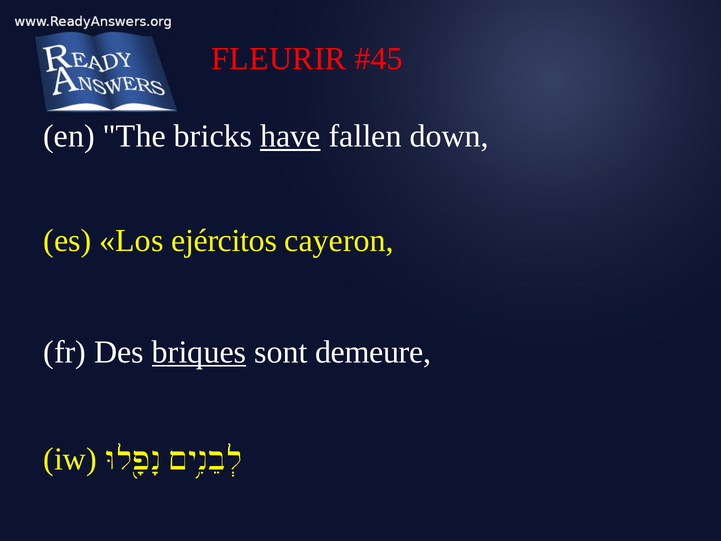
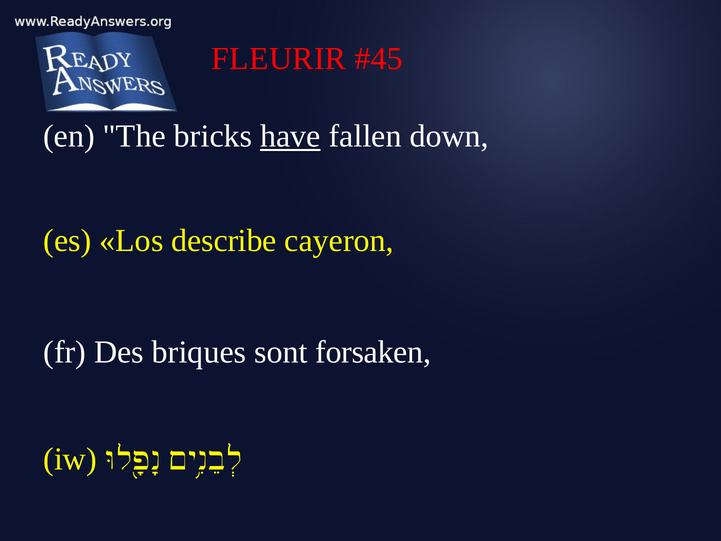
ejércitos: ejércitos -> describe (224, 241)
briques underline: present -> none (199, 352)
demeure: demeure -> forsaken (373, 352)
